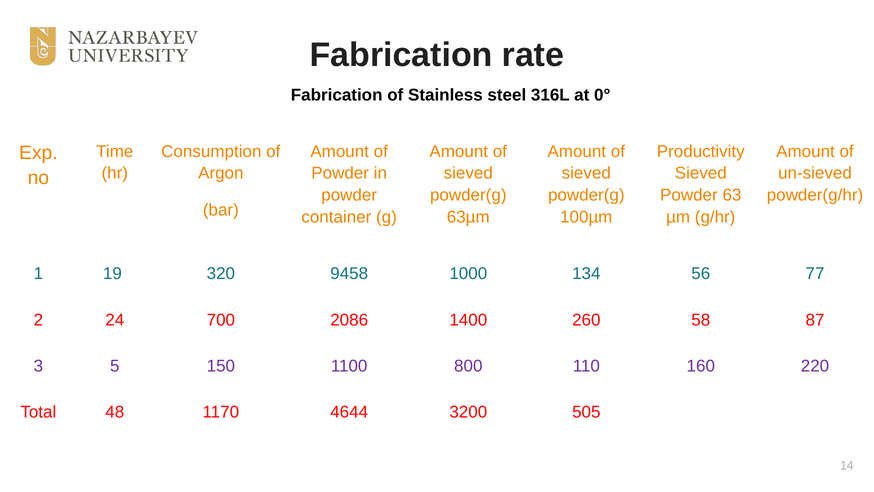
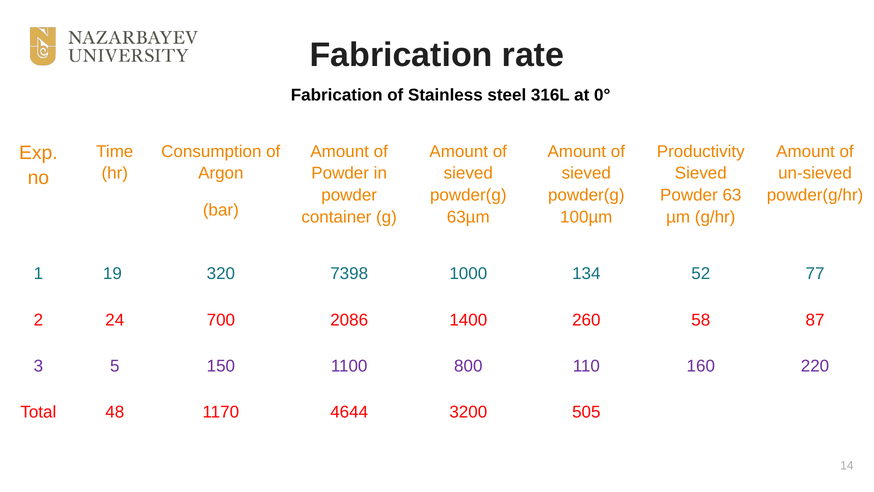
9458: 9458 -> 7398 (349, 274)
56: 56 -> 52 (701, 274)
